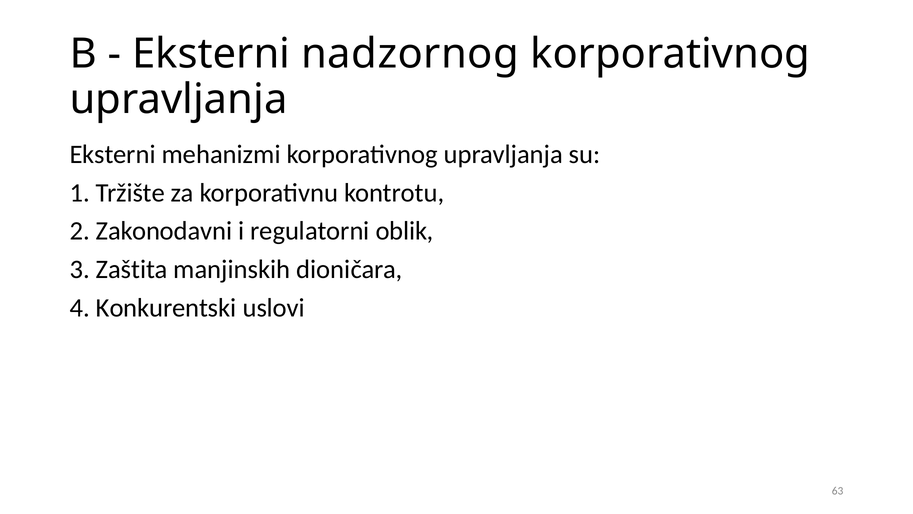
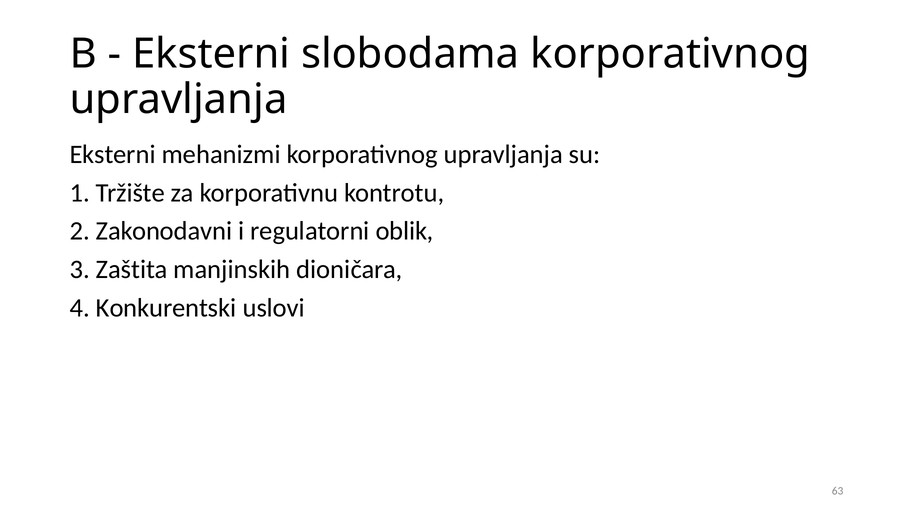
nadzornog: nadzornog -> slobodama (410, 54)
